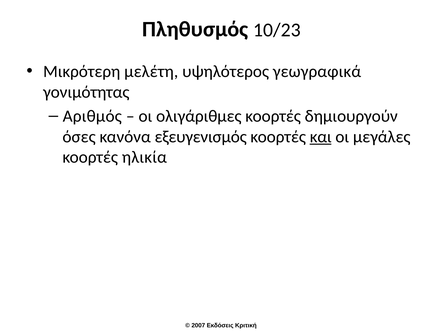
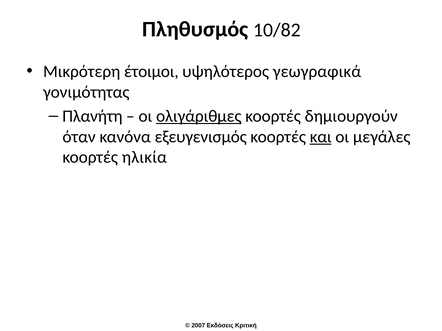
10/23: 10/23 -> 10/82 (277, 30)
μελέτη: μελέτη -> έτοιμοι (151, 72)
Αριθμός: Αριθμός -> Πλανήτη (92, 116)
ολιγάριθμες underline: none -> present (199, 116)
όσες: όσες -> όταν (79, 137)
